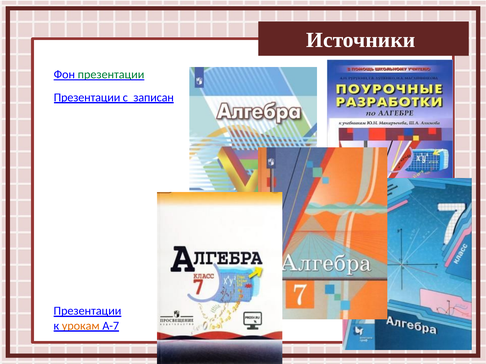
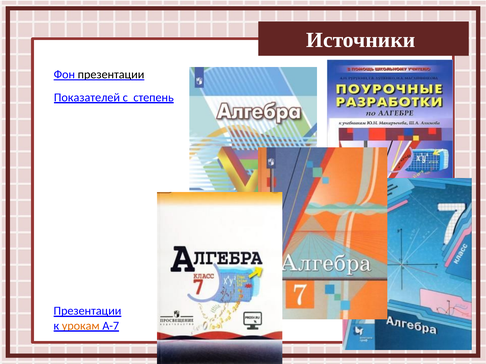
презентации colour: green -> black (111, 75)
Презентации: Презентации -> Показателей (87, 98)
записан: записан -> степень (154, 98)
